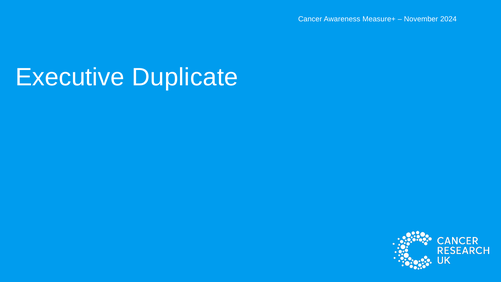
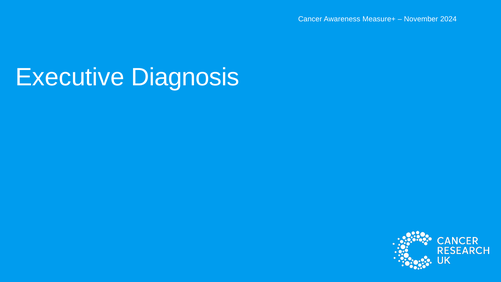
Duplicate: Duplicate -> Diagnosis (185, 77)
